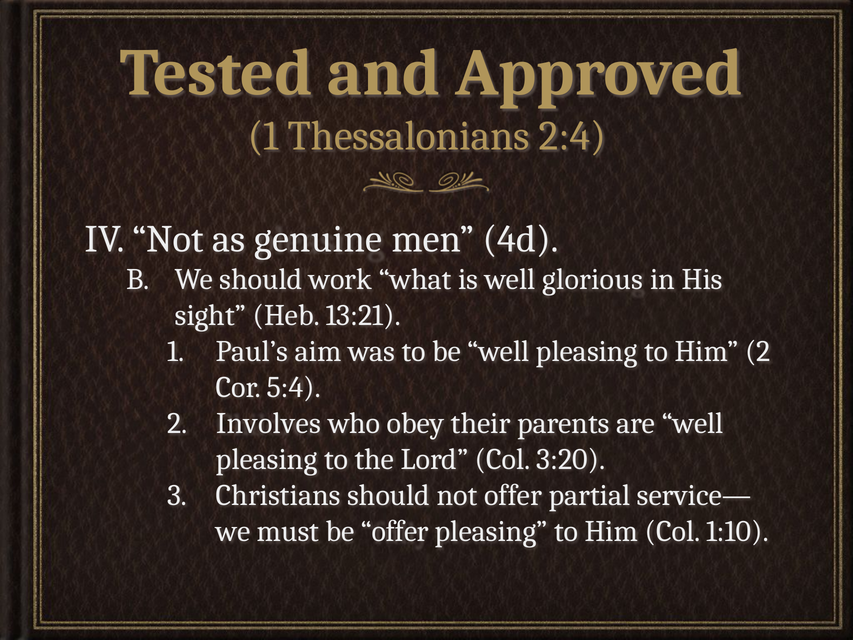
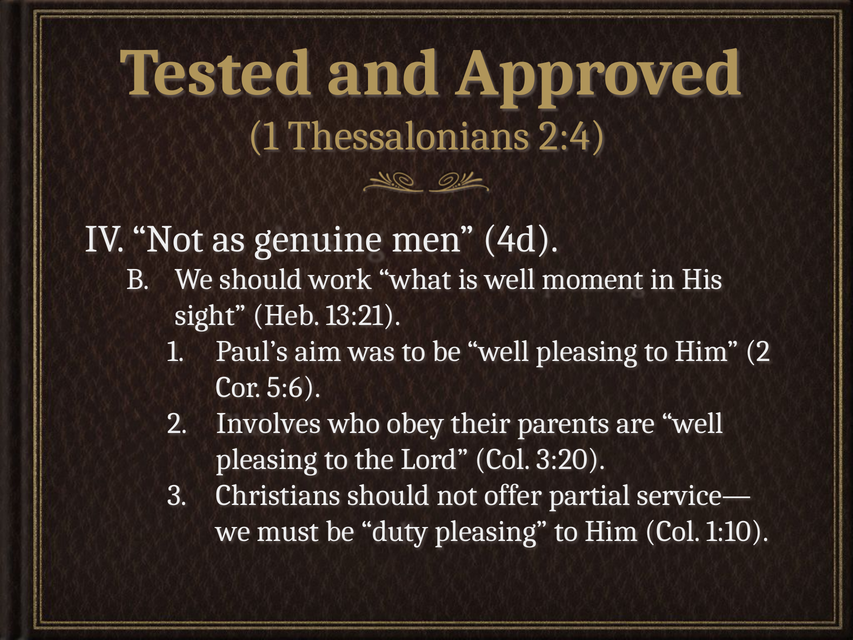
glorious: glorious -> moment (593, 279)
5:4: 5:4 -> 5:6 (294, 387)
be offer: offer -> duty (395, 531)
